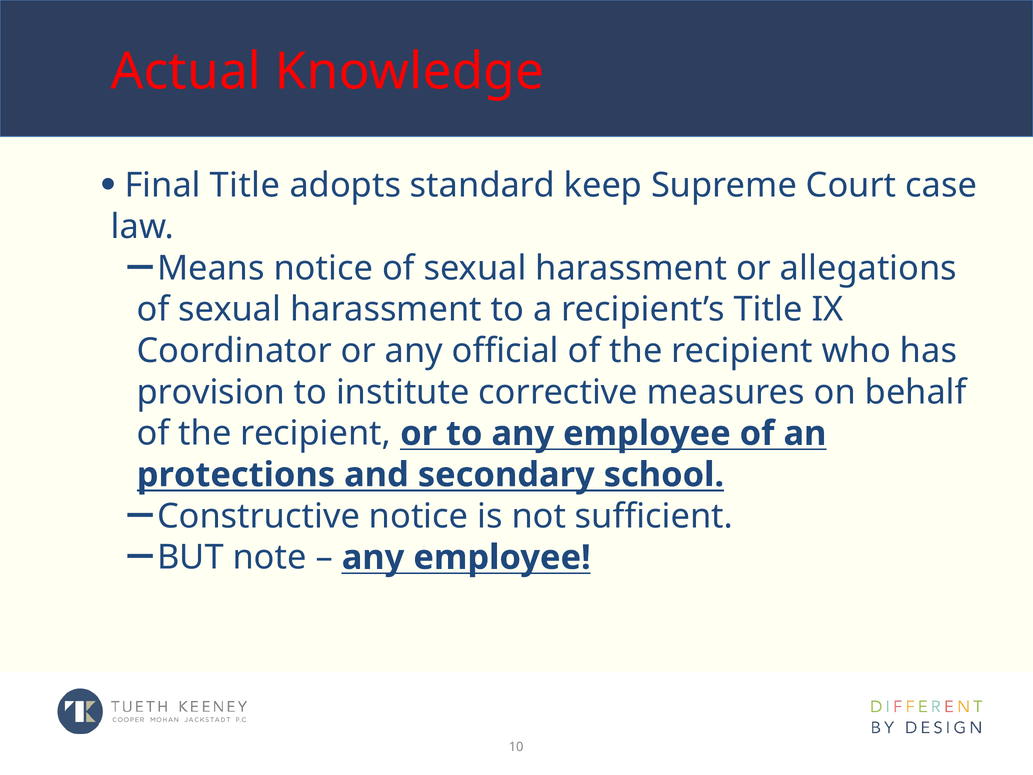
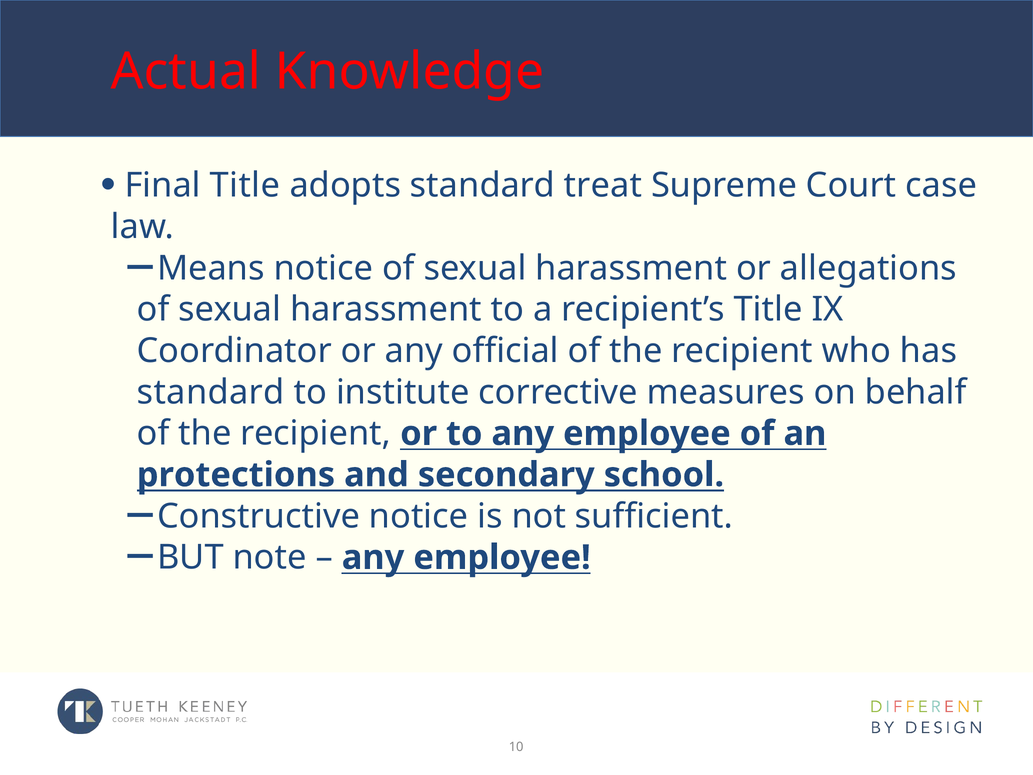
keep: keep -> treat (603, 185)
provision: provision -> standard (211, 392)
